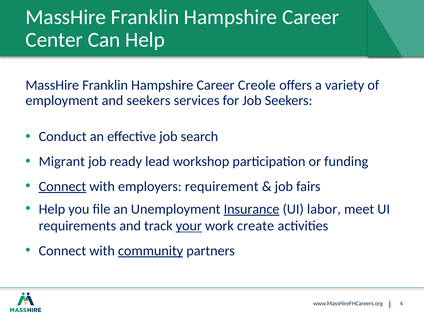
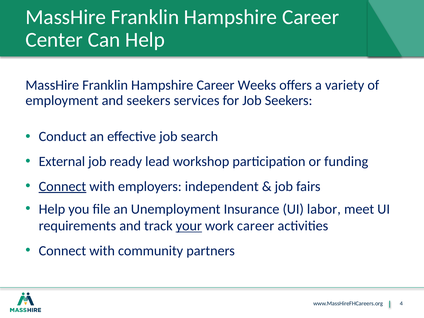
Creole: Creole -> Weeks (257, 85)
Migrant: Migrant -> External (62, 162)
requirement: requirement -> independent (222, 186)
Insurance underline: present -> none (252, 209)
work create: create -> career (256, 226)
community underline: present -> none (151, 251)
